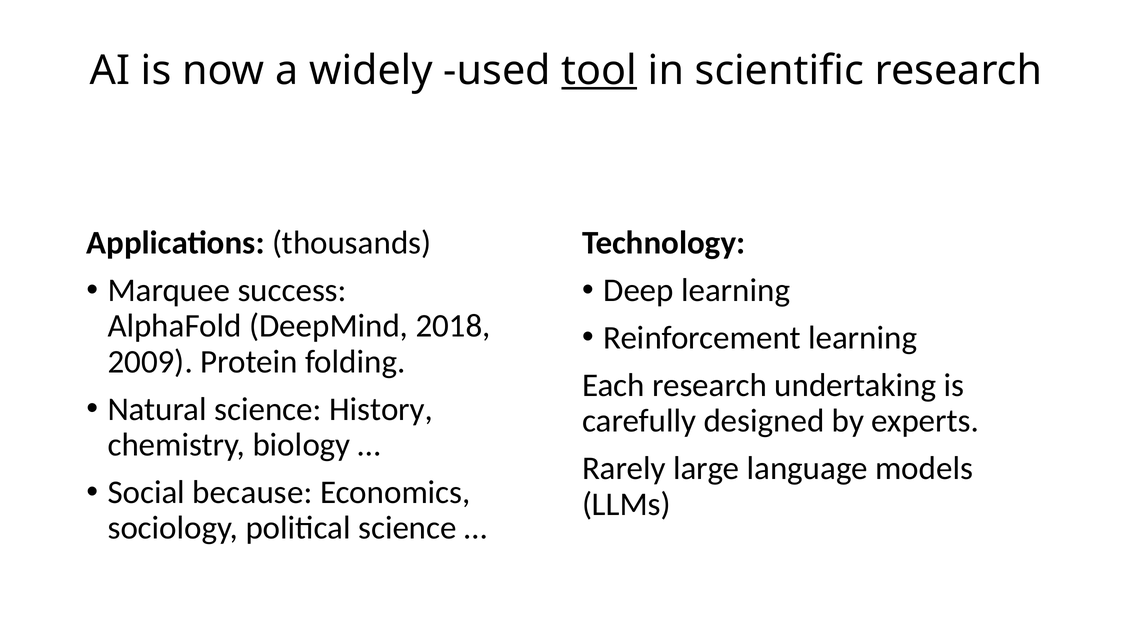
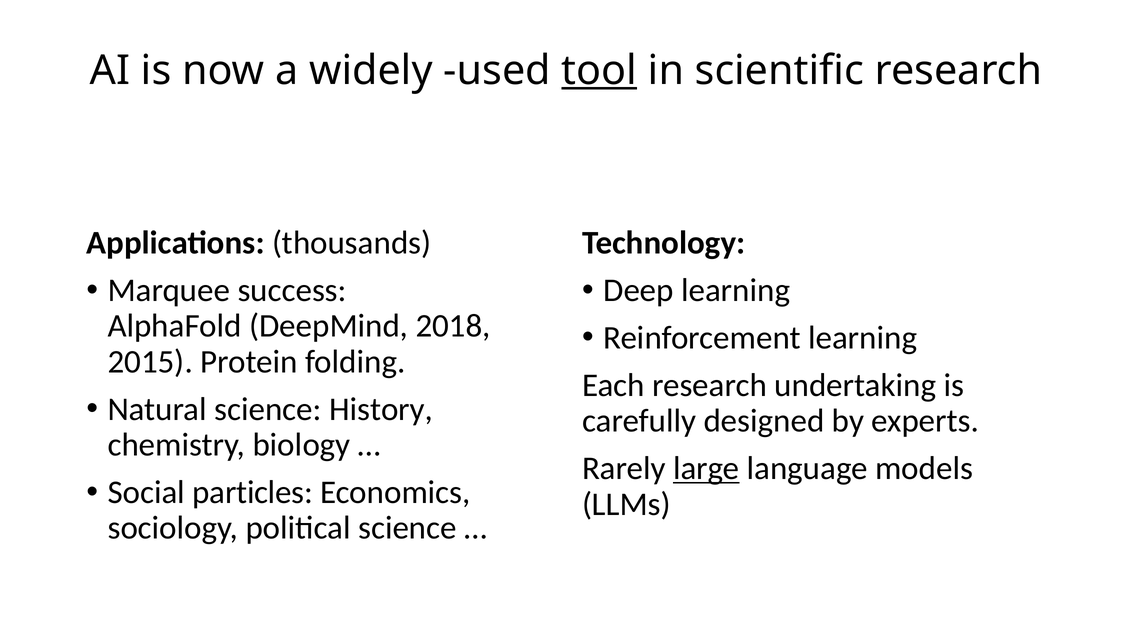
2009: 2009 -> 2015 (150, 362)
large underline: none -> present (706, 469)
because: because -> particles (253, 493)
